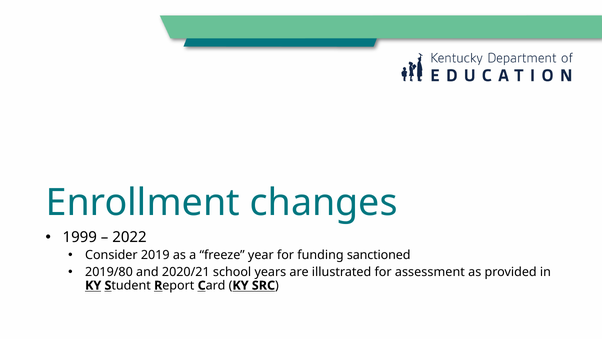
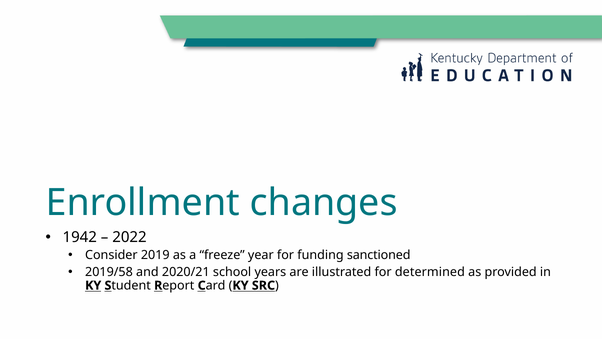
1999: 1999 -> 1942 (80, 237)
2019/80: 2019/80 -> 2019/58 (109, 272)
assessment: assessment -> determined (430, 272)
